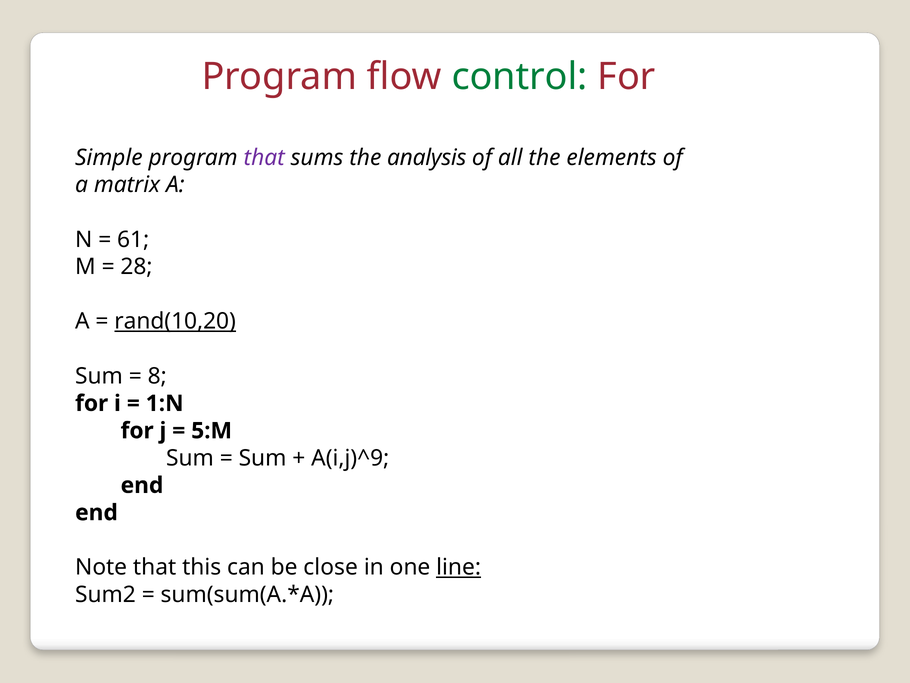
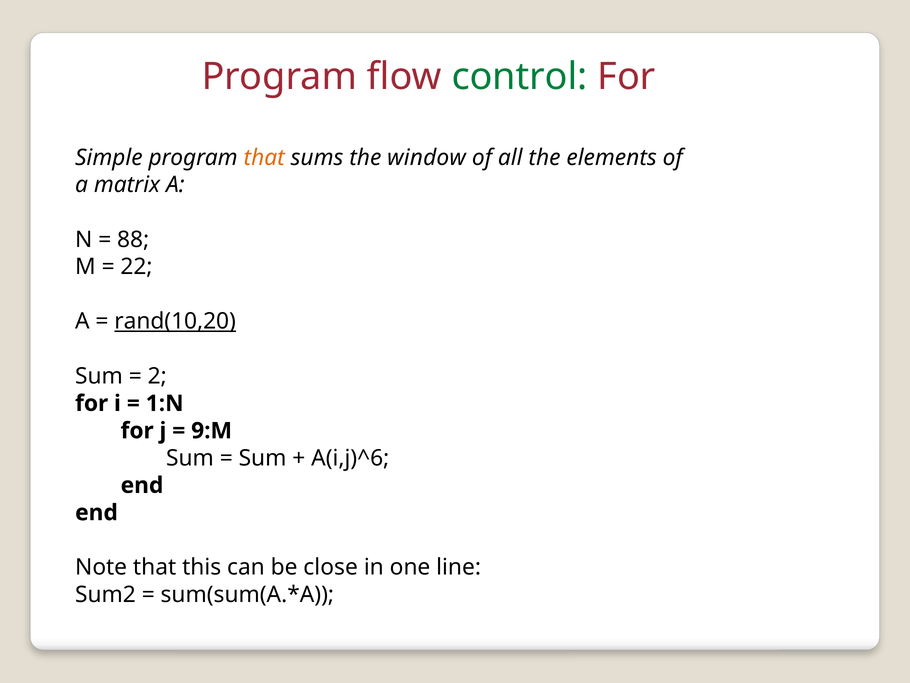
that colour: purple -> orange (264, 157)
analysis: analysis -> window (427, 157)
61: 61 -> 88 (133, 239)
28: 28 -> 22 (137, 267)
8: 8 -> 2 (157, 376)
5:M: 5:M -> 9:M (212, 430)
A(i,j)^9: A(i,j)^9 -> A(i,j)^6 (350, 458)
line underline: present -> none (459, 567)
